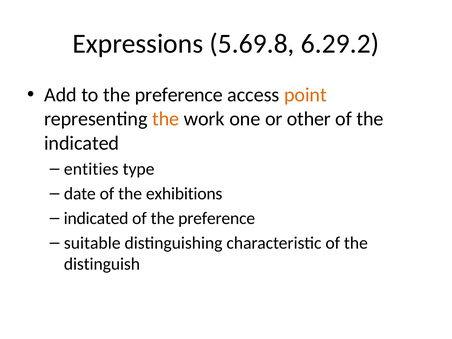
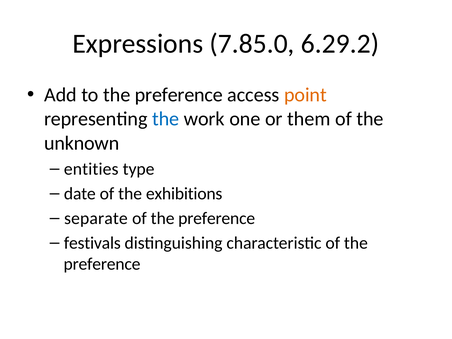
5.69.8: 5.69.8 -> 7.85.0 (252, 44)
the colour: orange -> blue (166, 119)
other: other -> them (309, 119)
indicated: indicated -> unknown (82, 143)
indicated: indicated -> separate (96, 218)
suitable: suitable -> festivals (92, 243)
distinguish: distinguish -> preference (102, 264)
